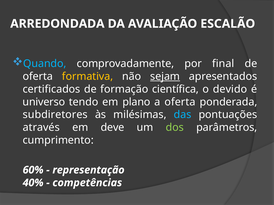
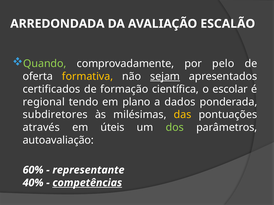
Quando colour: light blue -> light green (45, 64)
final: final -> pelo (223, 64)
devido: devido -> escolar (230, 89)
universo: universo -> regional (44, 102)
a oferta: oferta -> dados (180, 102)
das colour: light blue -> yellow (183, 115)
deve: deve -> úteis (113, 128)
cumprimento: cumprimento -> autoavaliação (58, 141)
representação: representação -> representante (88, 170)
competências underline: none -> present (87, 183)
